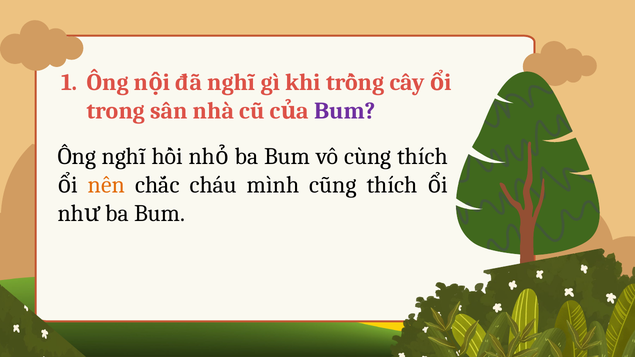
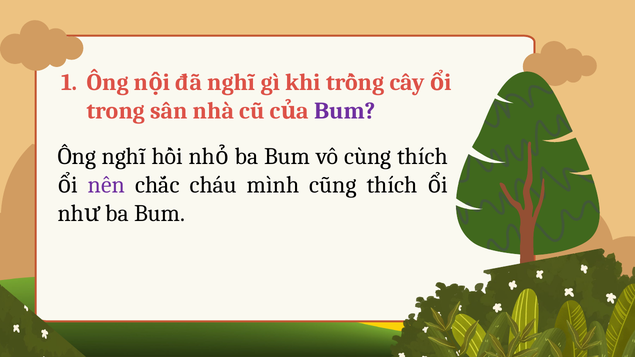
nên colour: orange -> purple (107, 185)
